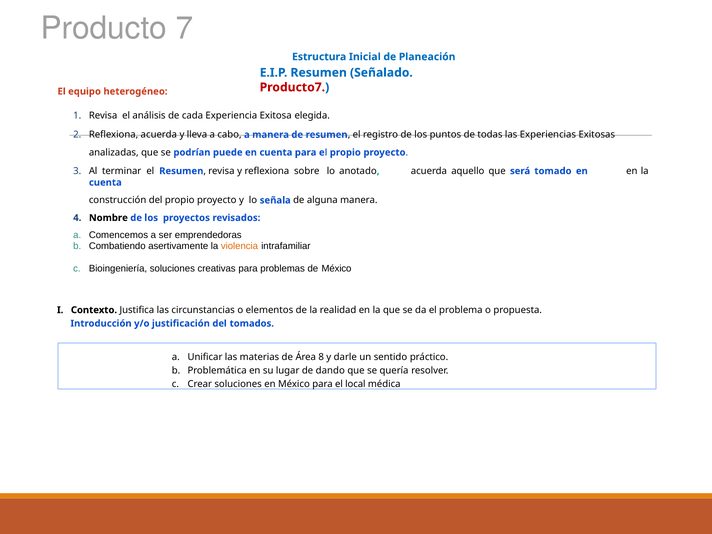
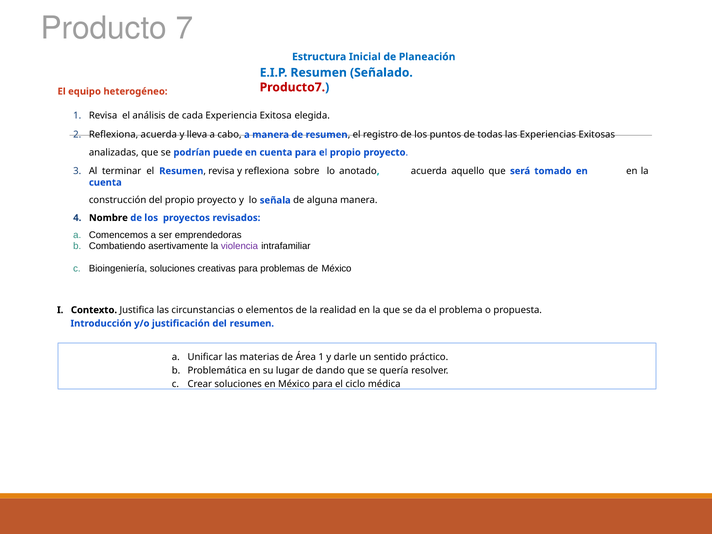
violencia colour: orange -> purple (239, 246)
del tomados: tomados -> resumen (252, 323)
Área 8: 8 -> 1 (321, 357)
local: local -> ciclo (355, 384)
